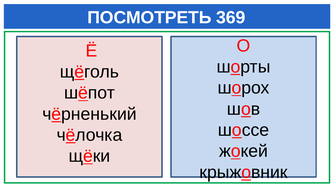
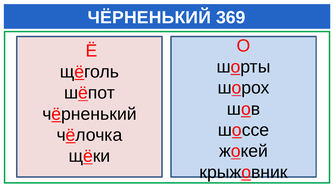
ПОСМОТРЕТЬ: ПОСМОТРЕТЬ -> ЧЁРНЕНЬКИЙ (149, 18)
